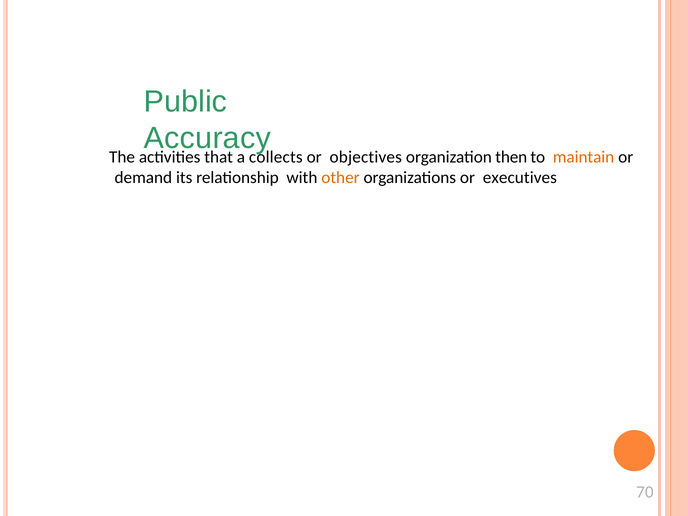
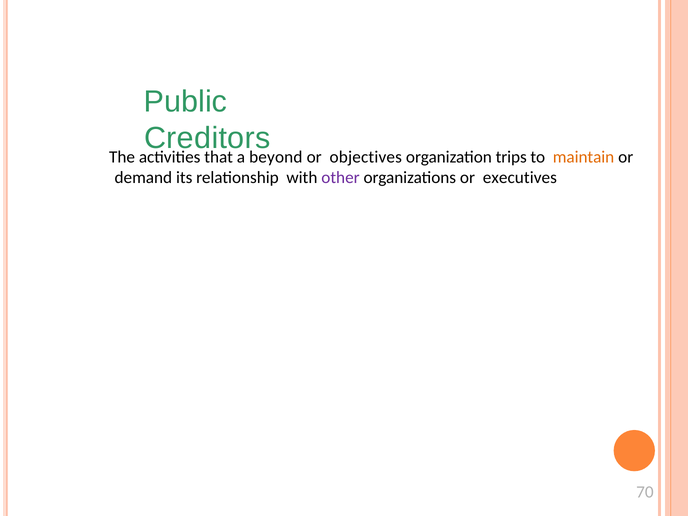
Accuracy: Accuracy -> Creditors (207, 138)
collects: collects -> beyond (276, 157)
then: then -> trips (511, 157)
other colour: orange -> purple (340, 177)
